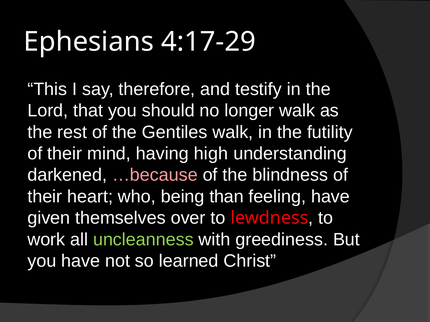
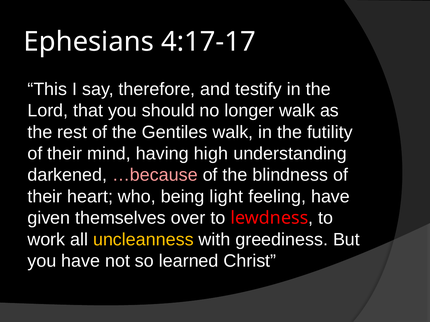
4:17-29: 4:17-29 -> 4:17-17 (208, 42)
than: than -> light (226, 197)
uncleanness colour: light green -> yellow (143, 240)
